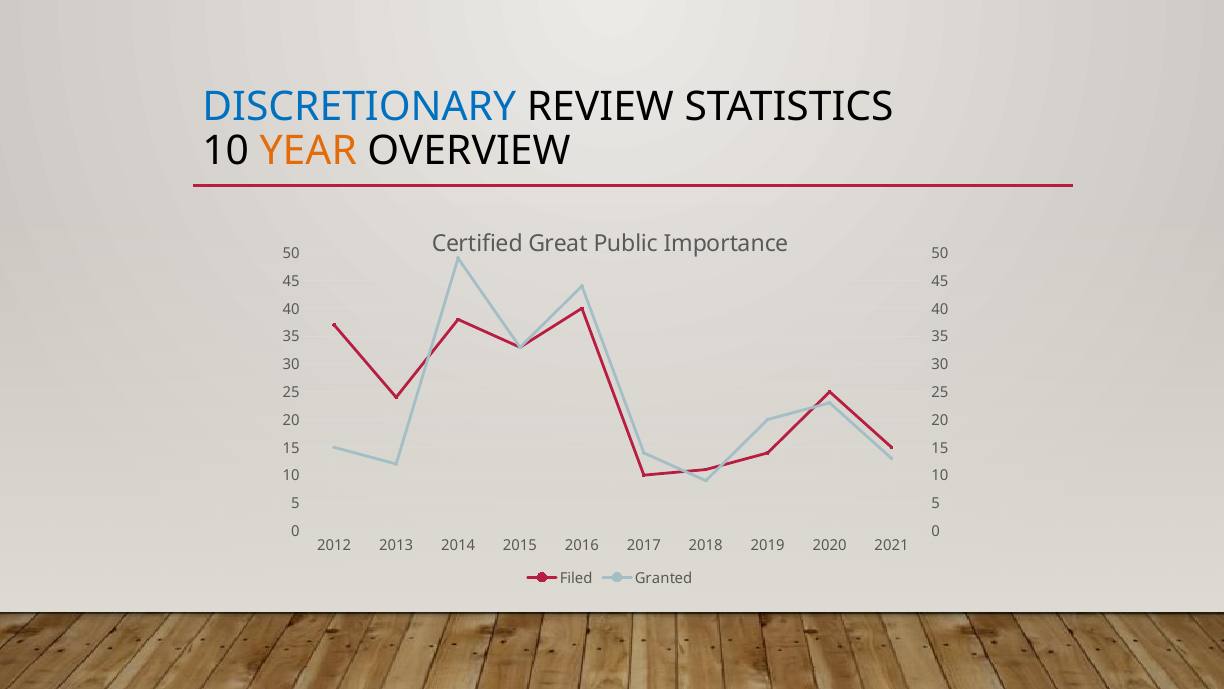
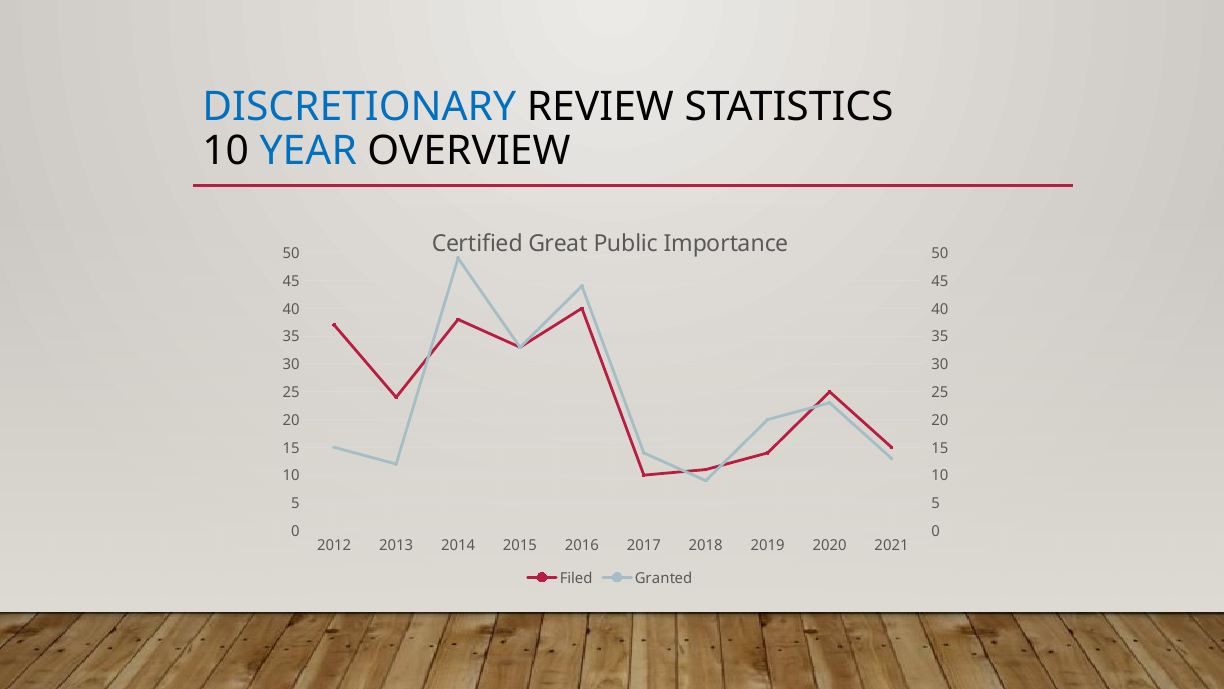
YEAR colour: orange -> blue (308, 151)
